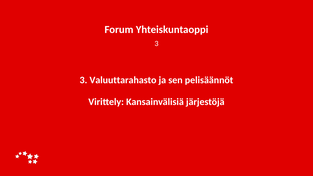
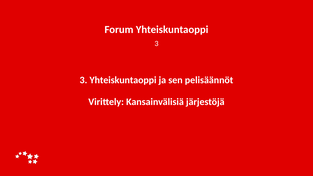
3 Valuuttarahasto: Valuuttarahasto -> Yhteiskuntaoppi (123, 80)
